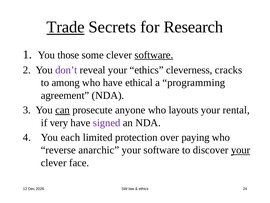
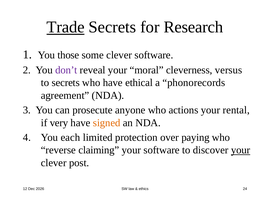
software underline: present -> none (154, 55)
your ethics: ethics -> moral (147, 70)
cracks: cracks -> versus (229, 70)
to among: among -> secrets (66, 82)
programming: programming -> phonorecords (194, 82)
can underline: present -> none (63, 110)
layouts: layouts -> actions (183, 110)
signed colour: purple -> orange (107, 122)
anarchic: anarchic -> claiming (99, 150)
face: face -> post (79, 162)
